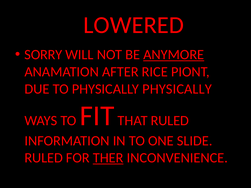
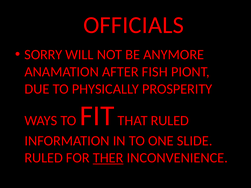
LOWERED: LOWERED -> OFFICIALS (134, 25)
ANYMORE underline: present -> none (174, 55)
RICE: RICE -> FISH (155, 72)
PHYSICALLY PHYSICALLY: PHYSICALLY -> PROSPERITY (177, 89)
